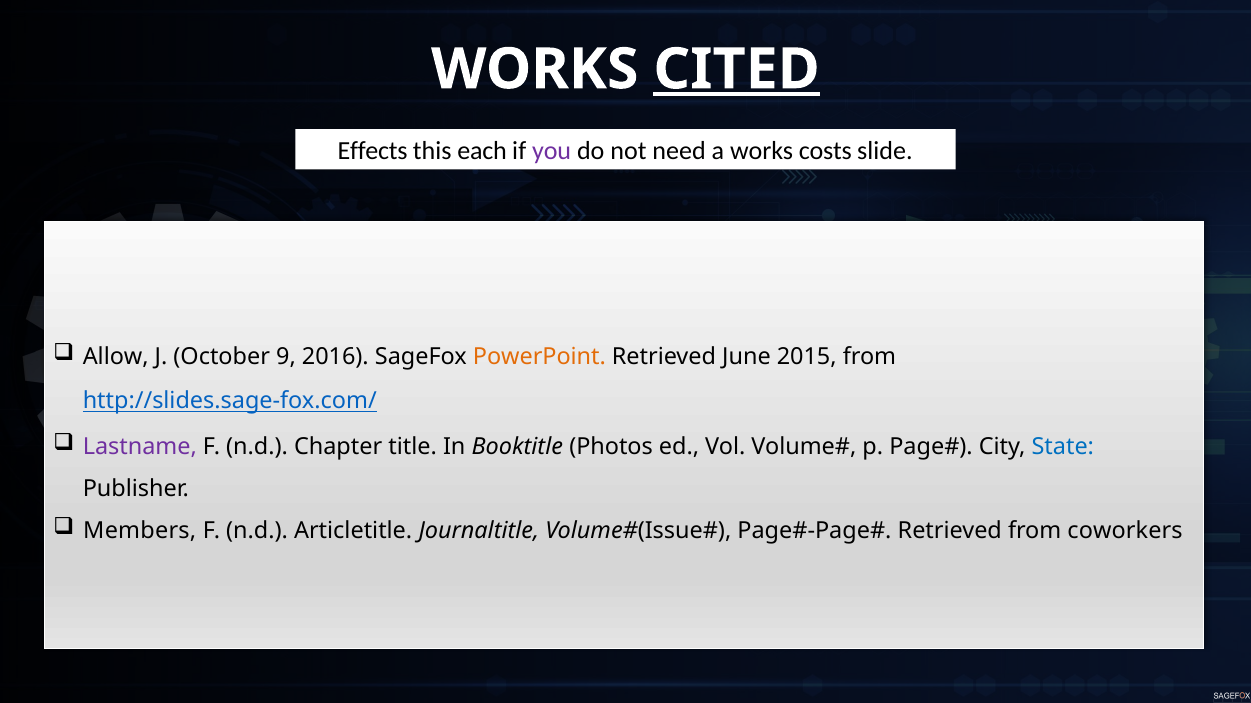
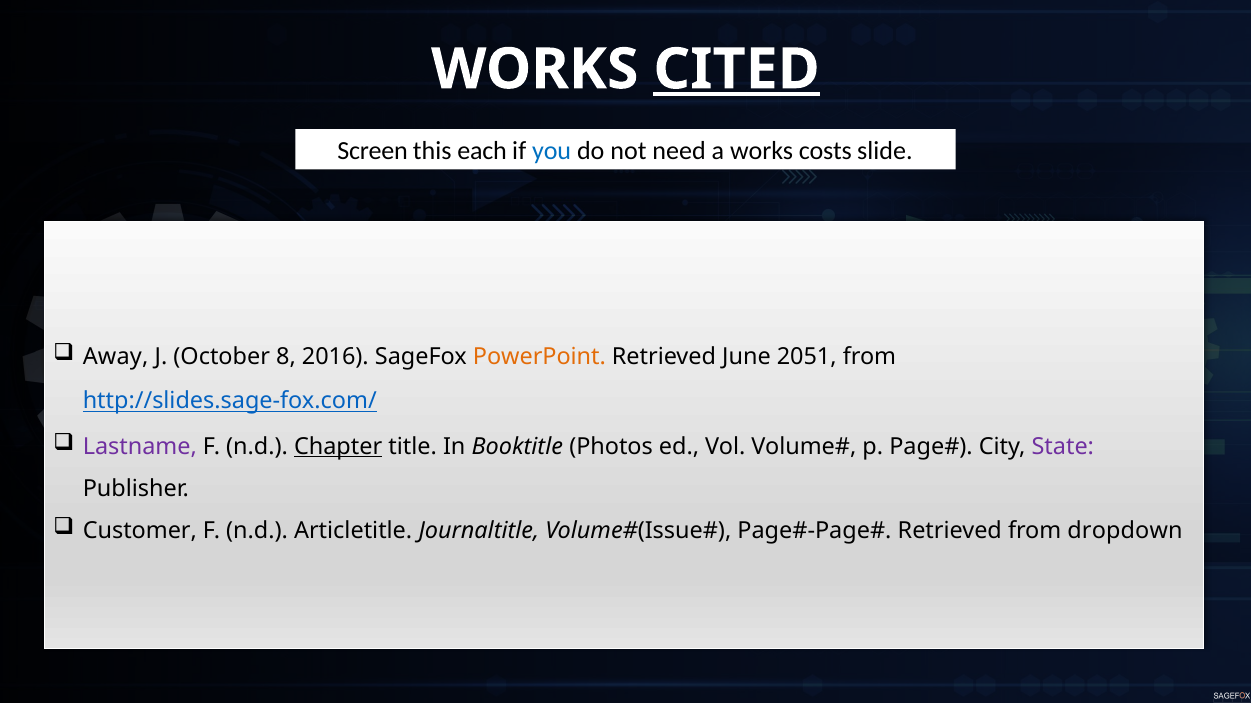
Effects: Effects -> Screen (373, 151)
you colour: purple -> blue (552, 151)
Allow: Allow -> Away (116, 357)
9: 9 -> 8 (286, 357)
2015: 2015 -> 2051 (807, 357)
Chapter underline: none -> present (338, 447)
State colour: blue -> purple (1063, 447)
Members: Members -> Customer (140, 532)
coworkers: coworkers -> dropdown (1125, 532)
